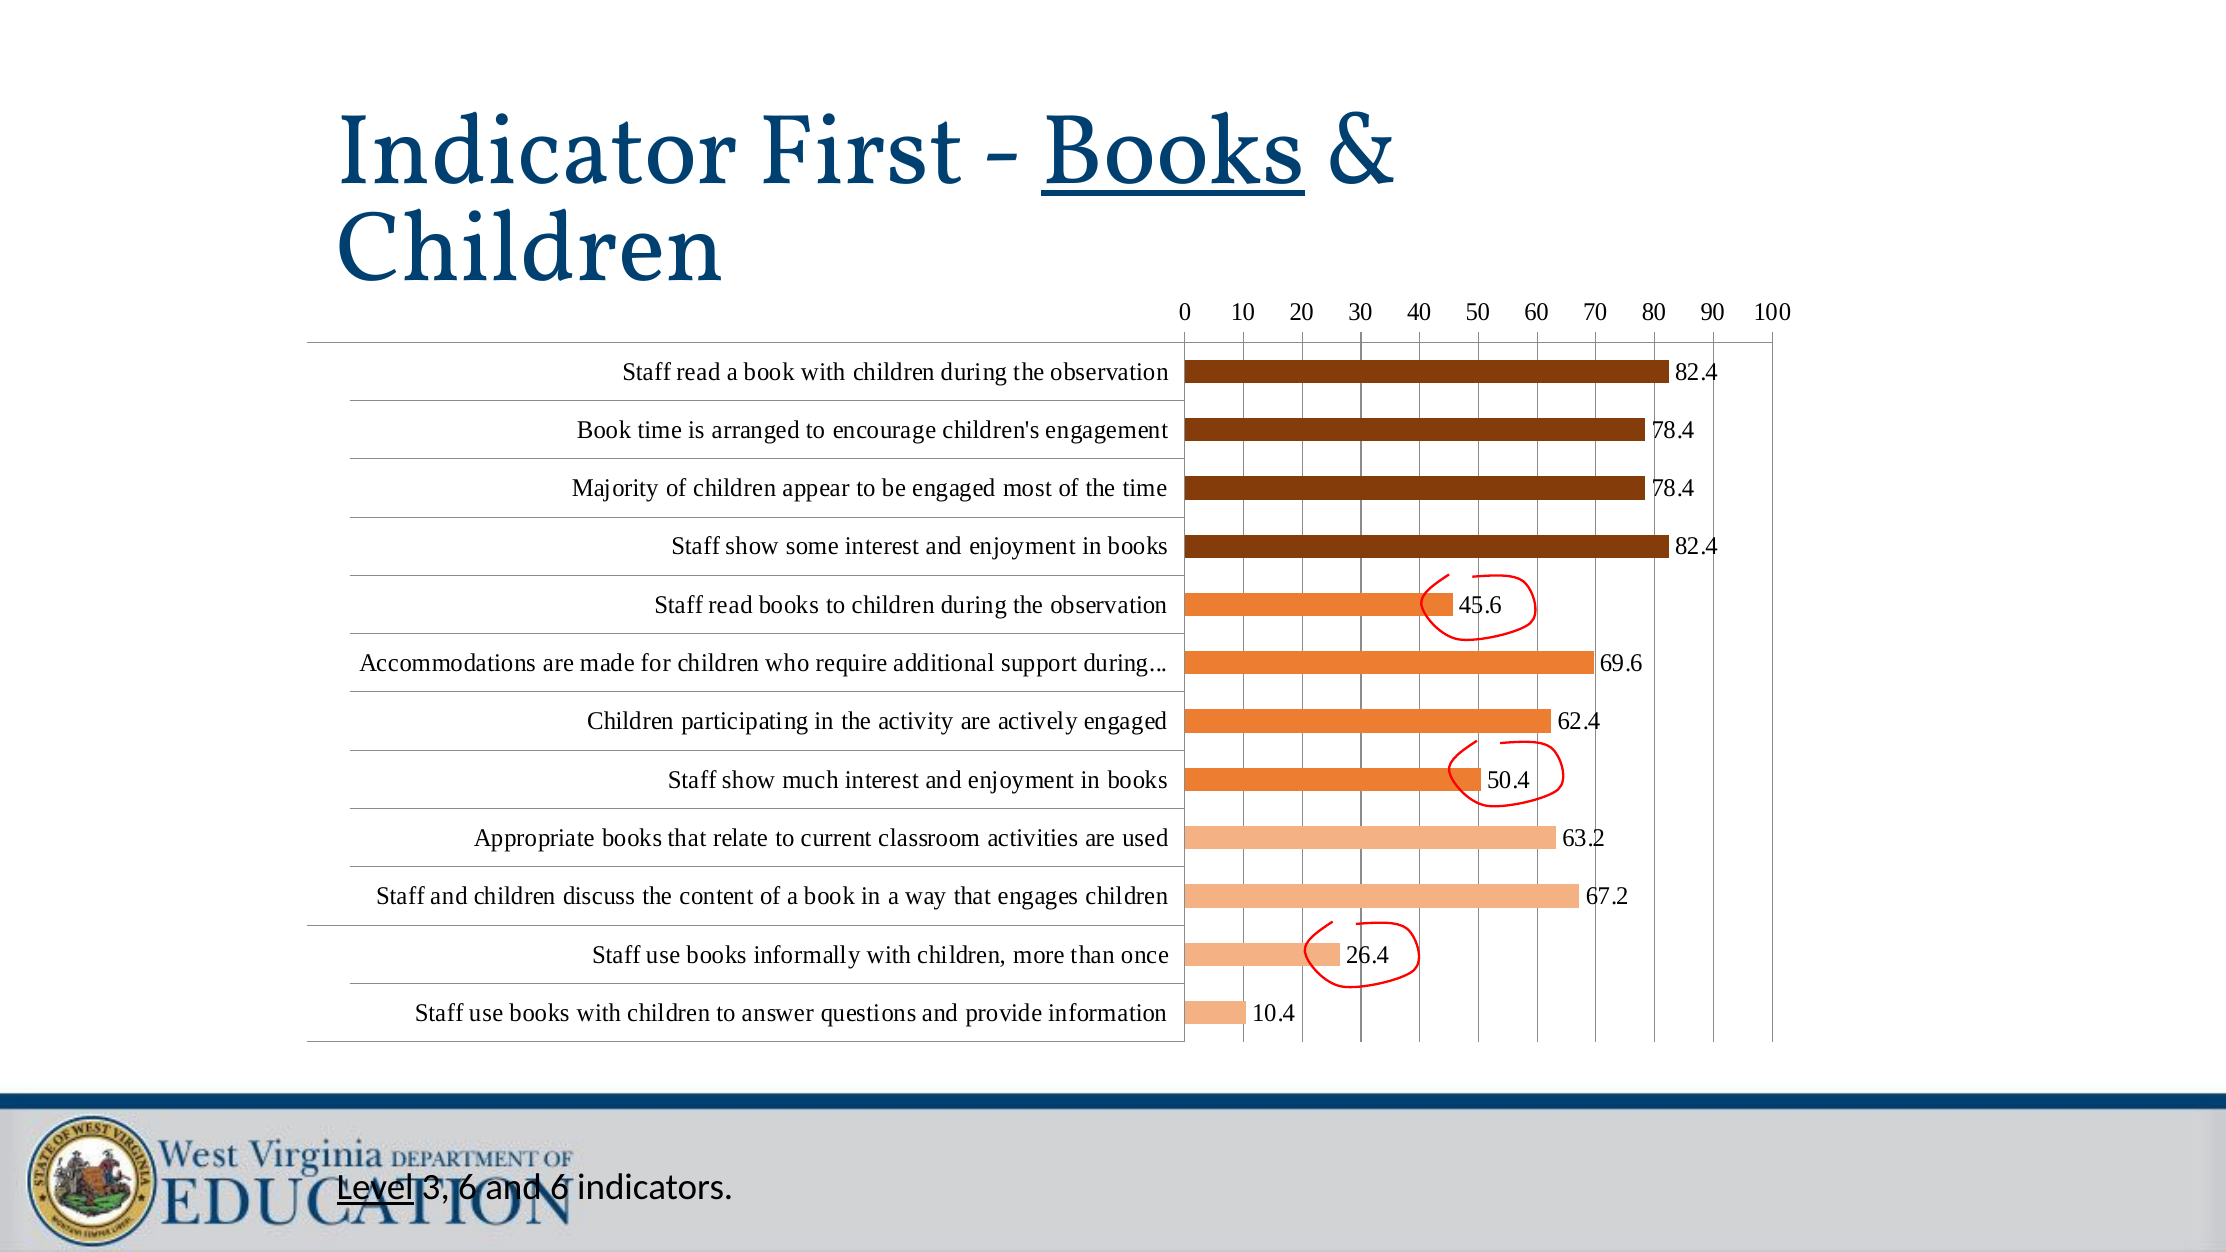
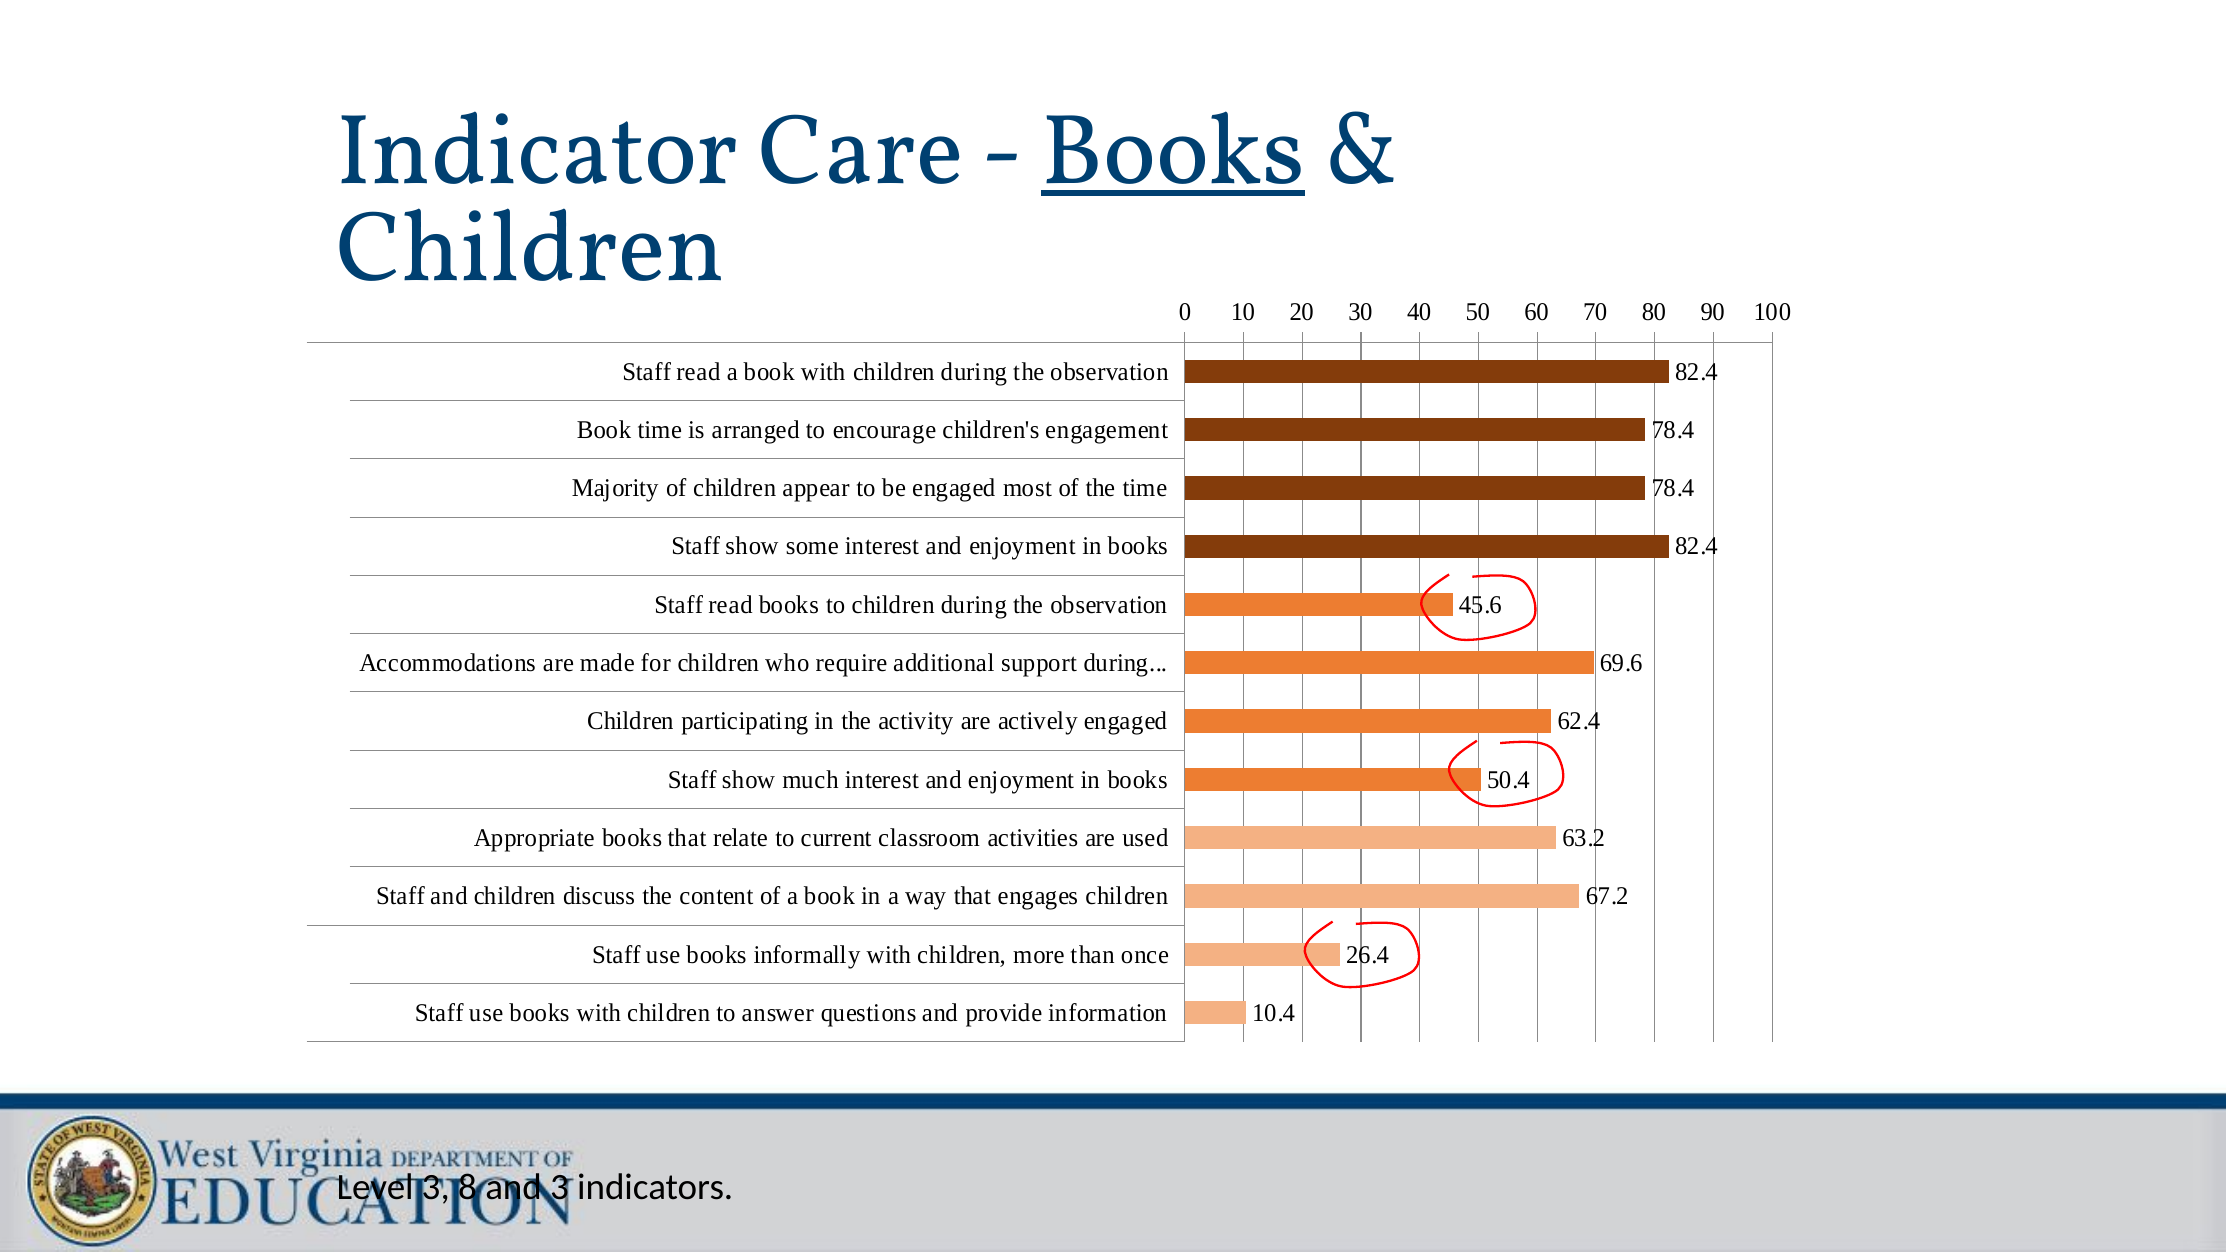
First: First -> Care (861, 150)
Level underline: present -> none (375, 1188)
3 6: 6 -> 8 (467, 1188)
and 6: 6 -> 3 (559, 1188)
